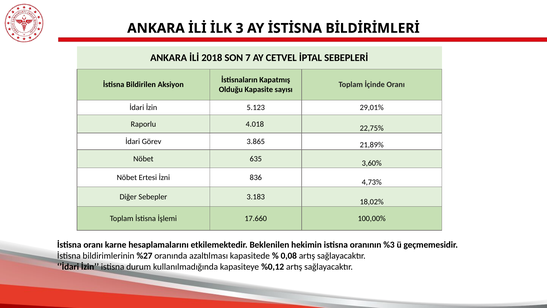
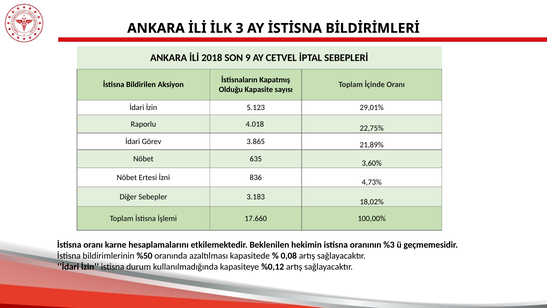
7: 7 -> 9 (248, 58)
%27: %27 -> %50 (145, 256)
